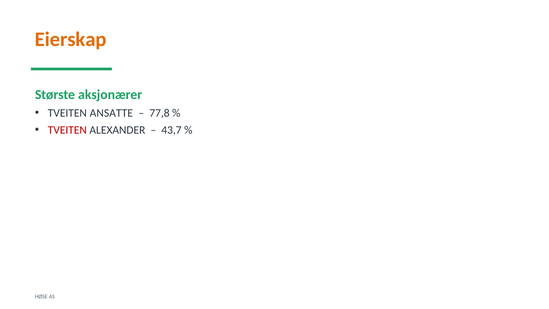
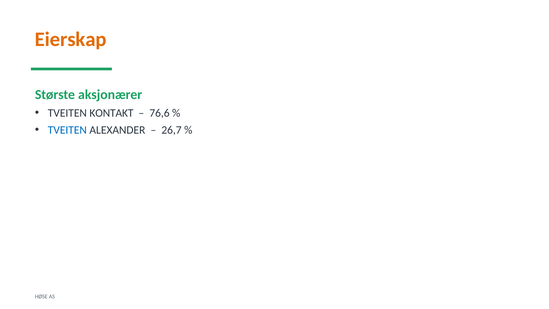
ANSATTE: ANSATTE -> KONTAKT (111, 113)
77,8: 77,8 -> 76,6 (159, 113)
TVEITEN colour: red -> blue (67, 130)
43,7: 43,7 -> 26,7 (171, 130)
